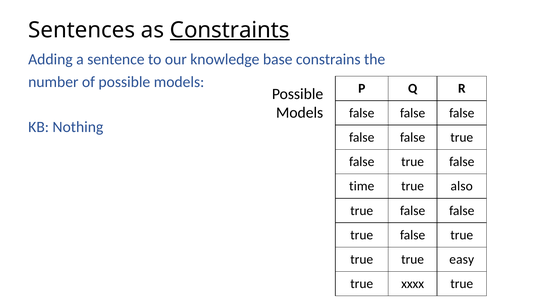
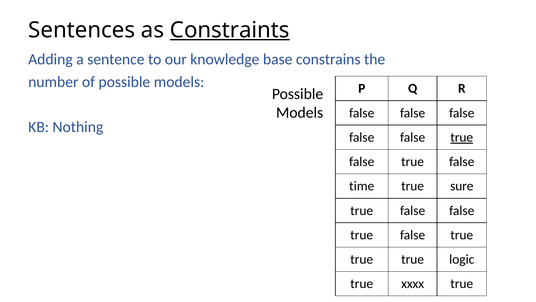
true underline: none -> present (462, 137)
also: also -> sure (462, 186)
easy: easy -> logic (462, 259)
